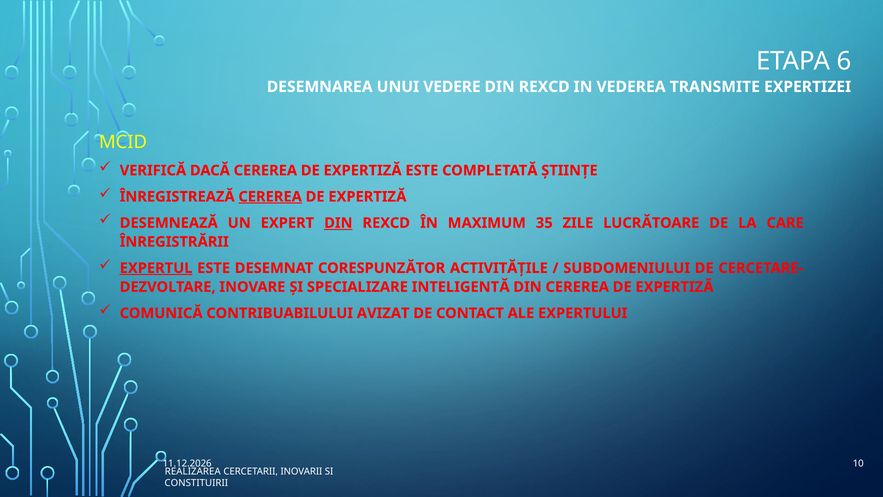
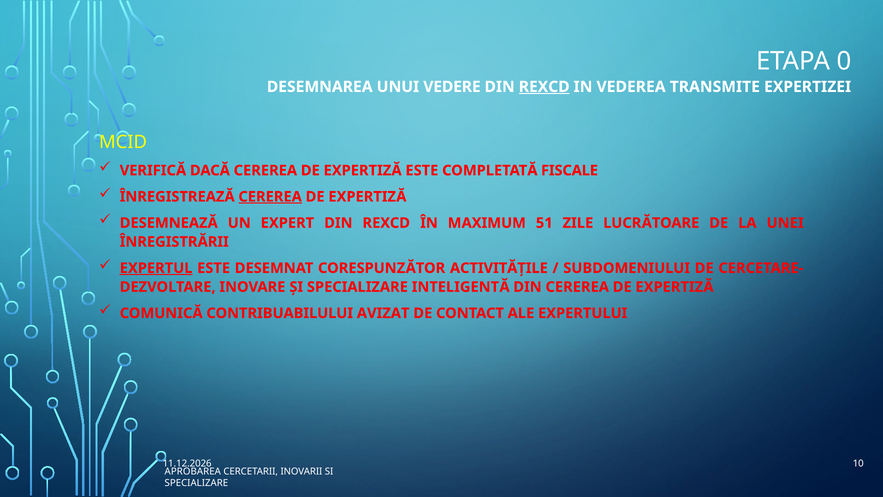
6: 6 -> 0 (844, 61)
REXCD underline: none -> present (544, 87)
ȘTIINȚE: ȘTIINȚE -> FISCALE (569, 170)
DIN underline: present -> none (338, 223)
35: 35 -> 51 (544, 223)
CARE: CARE -> UNEI (785, 223)
REALIZAREA: REALIZAREA -> APROBAREA (193, 471)
CONSTITUIRII: CONSTITUIRII -> SPECIALIZARE (196, 483)
